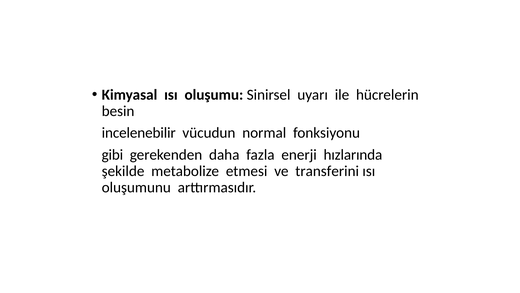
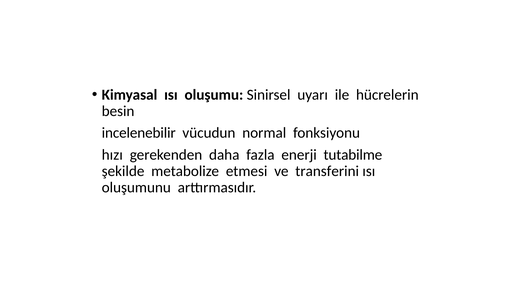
gibi: gibi -> hızı (112, 155)
hızlarında: hızlarında -> tutabilme (353, 155)
